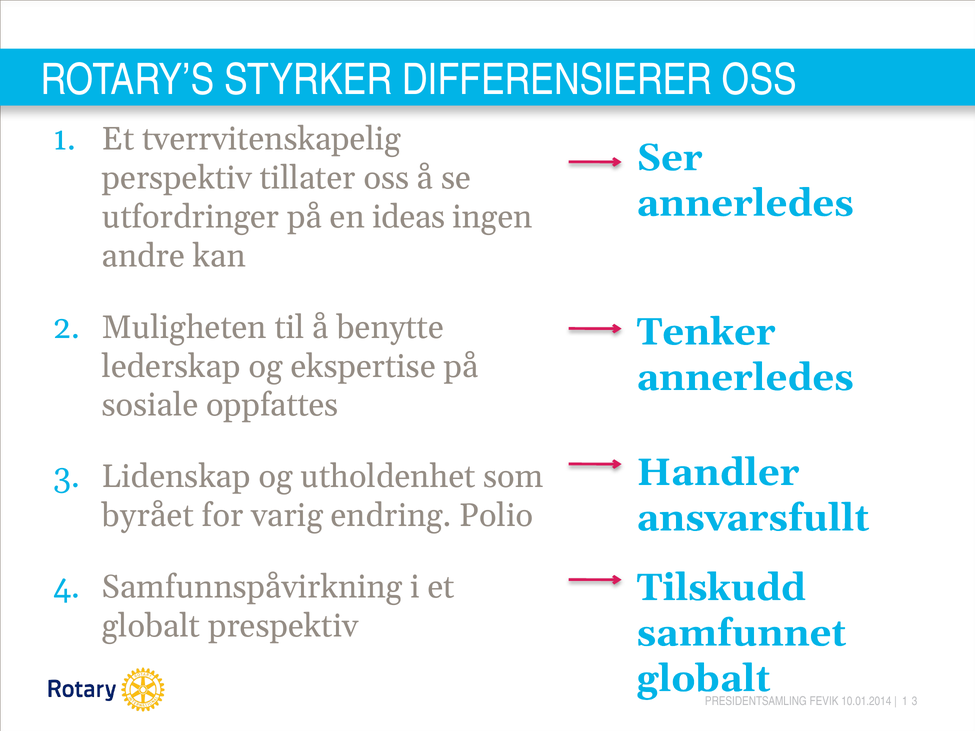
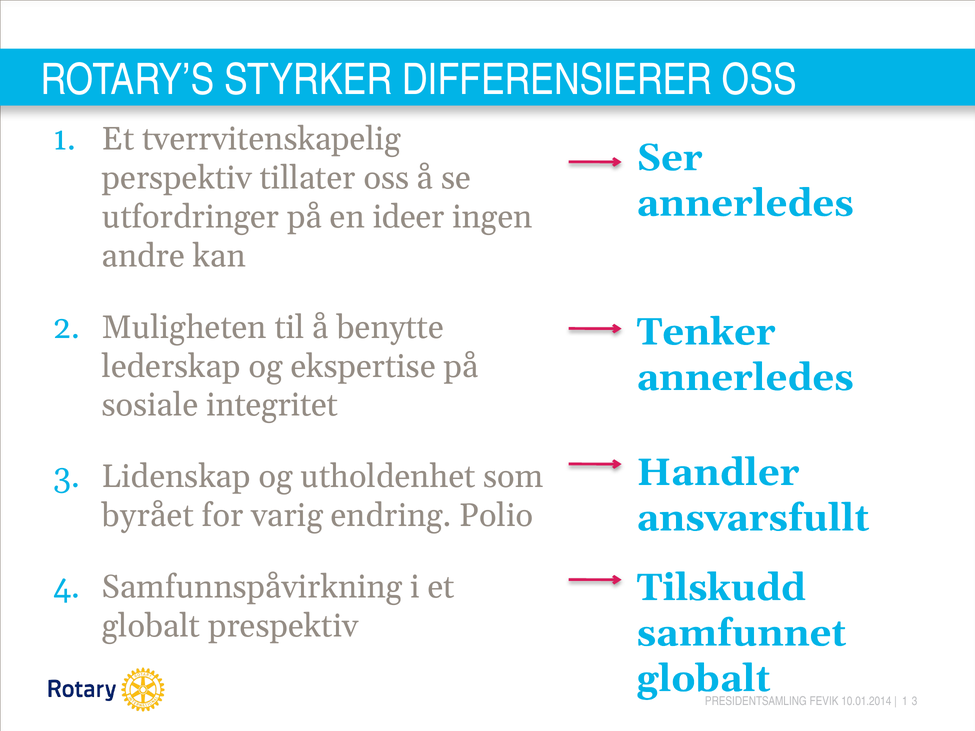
ideas: ideas -> ideer (409, 217)
oppfattes: oppfattes -> integritet (272, 405)
